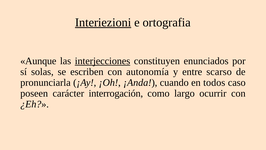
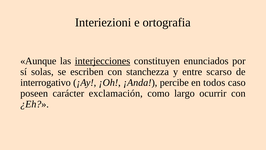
Interiezioni underline: present -> none (103, 22)
autonomía: autonomía -> stanchezza (148, 72)
pronunciarla: pronunciarla -> interrogativo (45, 82)
cuando: cuando -> percibe (174, 82)
interrogación: interrogación -> exclamación (116, 93)
